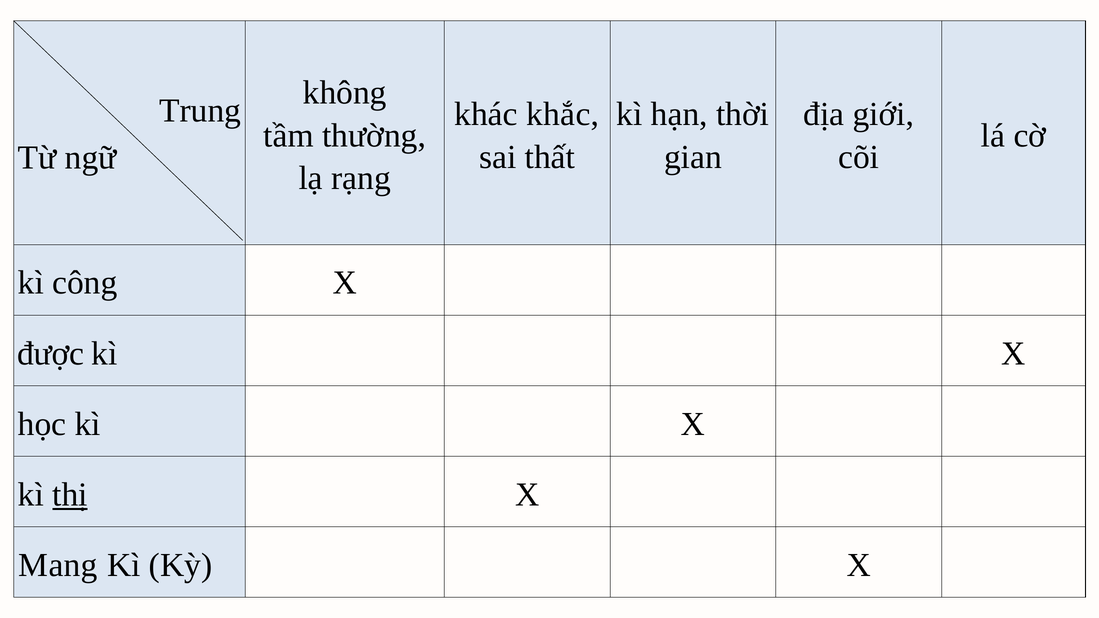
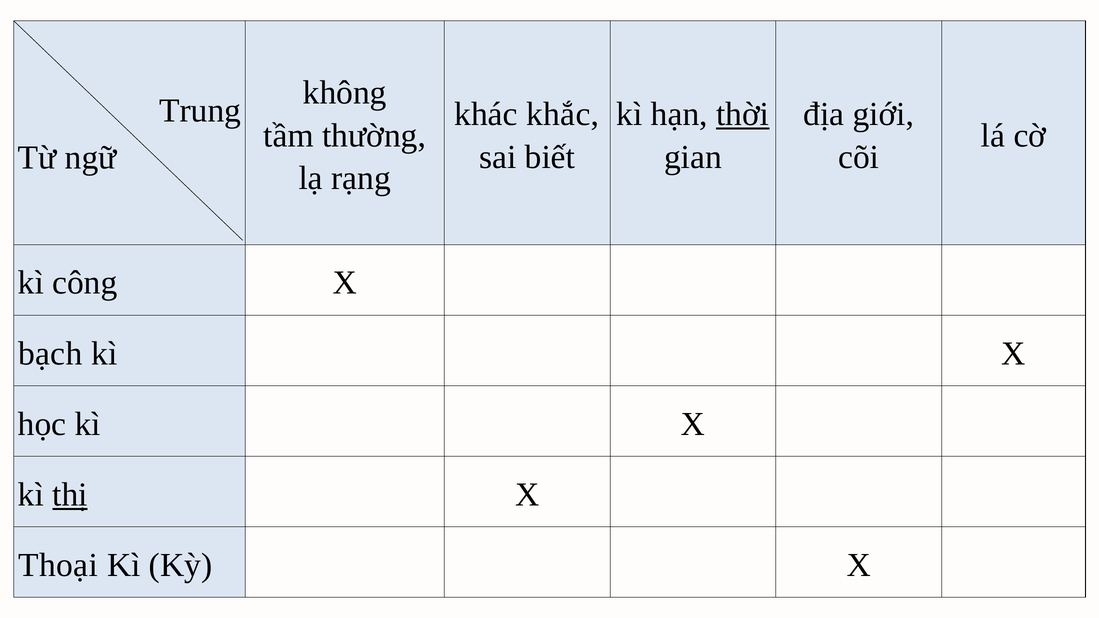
thời underline: none -> present (743, 114)
thất: thất -> biết (550, 157)
được: được -> bạch (50, 354)
Mang: Mang -> Thoại (58, 565)
